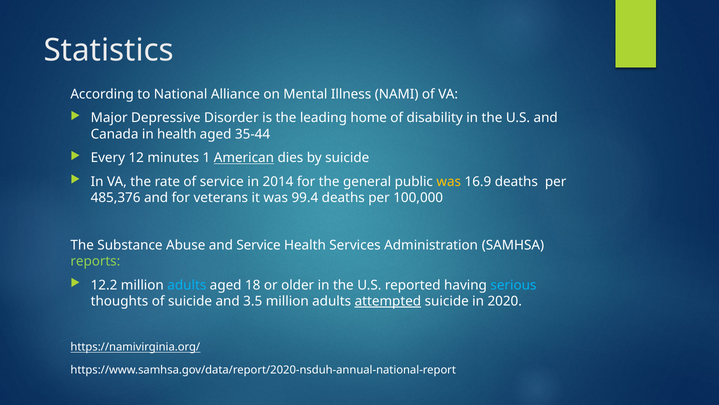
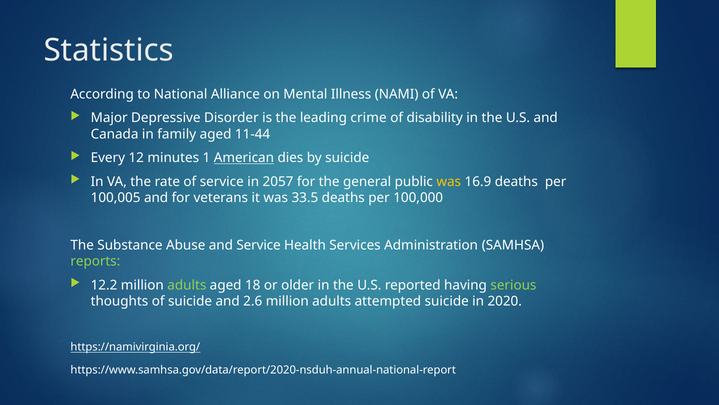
home: home -> crime (369, 118)
in health: health -> family (177, 134)
35-44: 35-44 -> 11-44 (253, 134)
2014: 2014 -> 2057 (278, 181)
485,376: 485,376 -> 100,005 (116, 198)
99.4: 99.4 -> 33.5 (305, 198)
adults colour: light blue -> light green (187, 285)
serious colour: light blue -> light green (513, 285)
3.5: 3.5 -> 2.6 (253, 301)
attempted underline: present -> none (388, 301)
